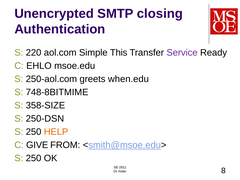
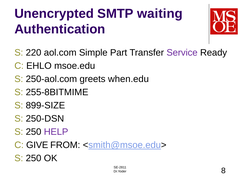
closing: closing -> waiting (160, 14)
This: This -> Part (119, 53)
748-8BITMIME: 748-8BITMIME -> 255-8BITMIME (57, 92)
358-SIZE: 358-SIZE -> 899-SIZE (45, 105)
HELP colour: orange -> purple (56, 132)
